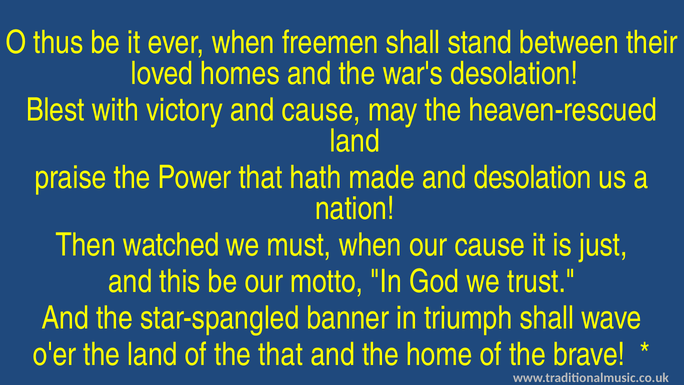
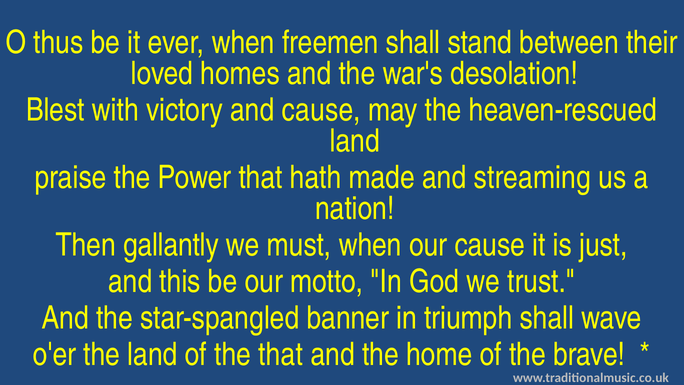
and desolation: desolation -> streaming (532, 178)
watched: watched -> gallantly (171, 245)
